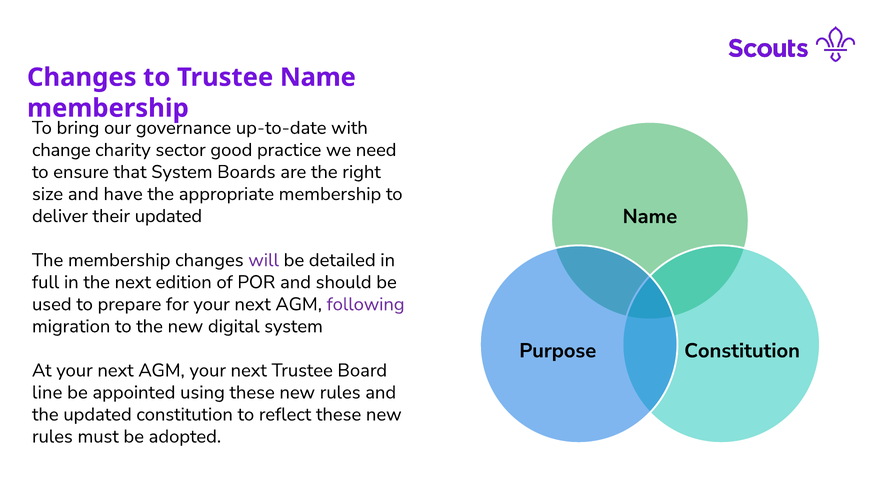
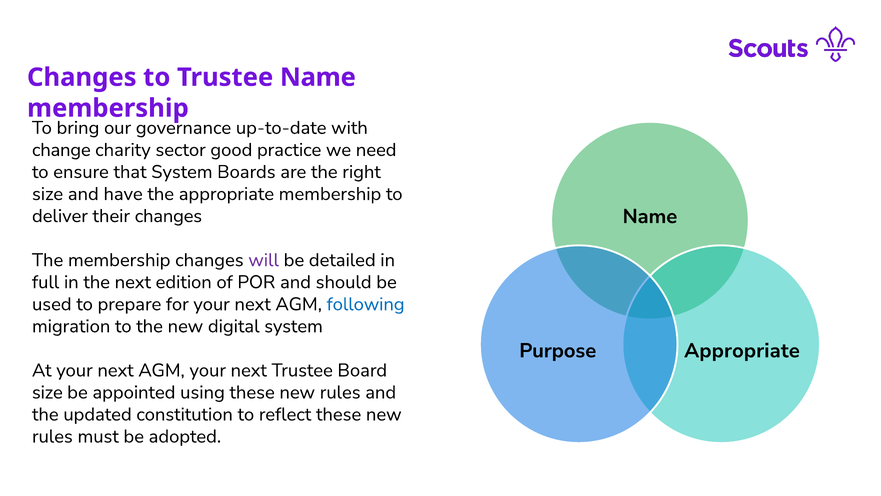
their updated: updated -> changes (168, 216)
following colour: purple -> blue (366, 304)
Constitution: Constitution -> Appropriate (742, 350)
line: line -> size (47, 392)
